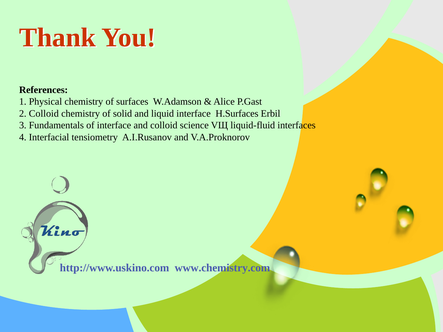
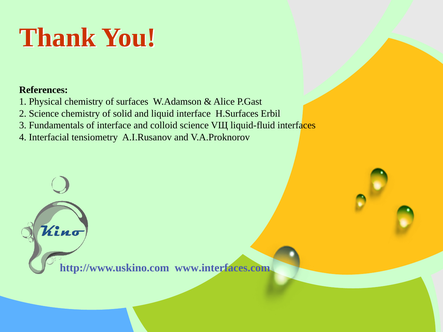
2 Colloid: Colloid -> Science (44, 114)
www.chemistry.com: www.chemistry.com -> www.interfaces.com (222, 268)
